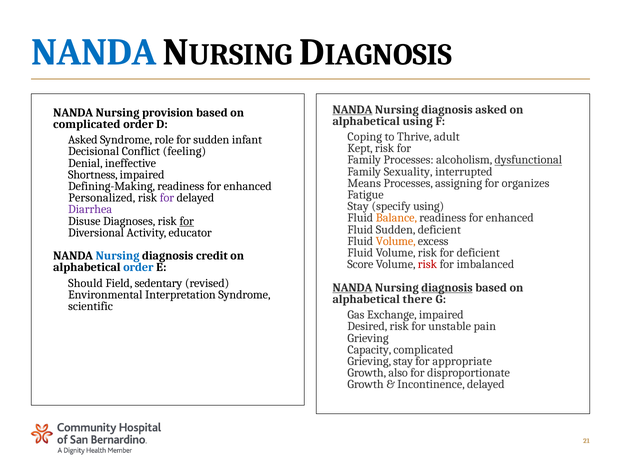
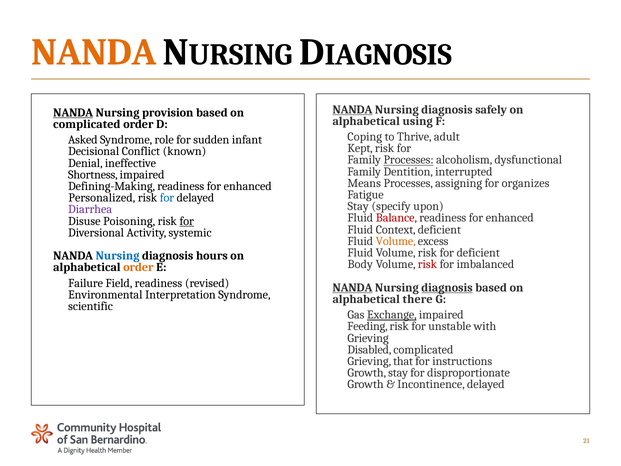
NANDA colour: blue -> orange (94, 52)
diagnosis asked: asked -> safely (491, 109)
NANDA underline: none -> present (73, 112)
feeling: feeling -> known (185, 151)
Processes underline: none -> present (409, 160)
dysfunctional underline: present -> none (528, 160)
Sexuality: Sexuality -> Dentition (408, 172)
for colour: purple -> blue (167, 198)
specify using: using -> upon (429, 206)
Balance colour: orange -> red (396, 218)
Diagnoses: Diagnoses -> Poisoning (129, 221)
Fluid Sudden: Sudden -> Context (396, 229)
educator: educator -> systemic (190, 232)
credit: credit -> hours (212, 256)
Score: Score -> Body (360, 264)
order colour: blue -> orange (138, 267)
Should: Should -> Failure (86, 283)
Field sedentary: sedentary -> readiness (158, 283)
Exchange underline: none -> present (392, 315)
Desired: Desired -> Feeding (367, 326)
pain: pain -> with (485, 326)
Capacity: Capacity -> Disabled (369, 349)
Grieving stay: stay -> that (403, 361)
appropriate: appropriate -> instructions (462, 361)
Growth also: also -> stay (398, 373)
